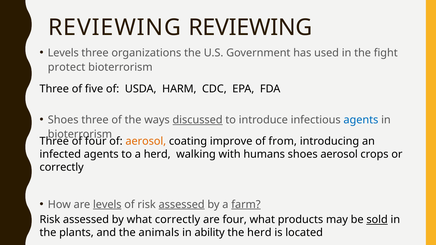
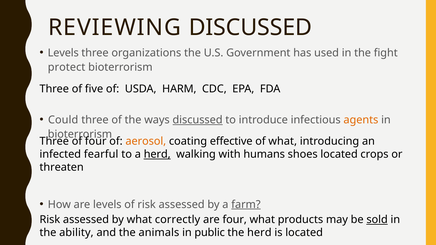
REVIEWING REVIEWING: REVIEWING -> DISCUSSED (250, 28)
Shoes: Shoes -> Could (63, 120)
agents colour: blue -> orange (361, 120)
improve: improve -> effective (231, 141)
of from: from -> what (283, 141)
infected agents: agents -> fearful (101, 154)
herd underline: none -> present (157, 154)
shoes aerosol: aerosol -> located (339, 154)
correctly: correctly -> threaten (62, 167)
levels underline: present -> none (107, 205)
assessed underline: present -> none (182, 205)
plants: plants -> ability (76, 233)
ability: ability -> public (210, 233)
